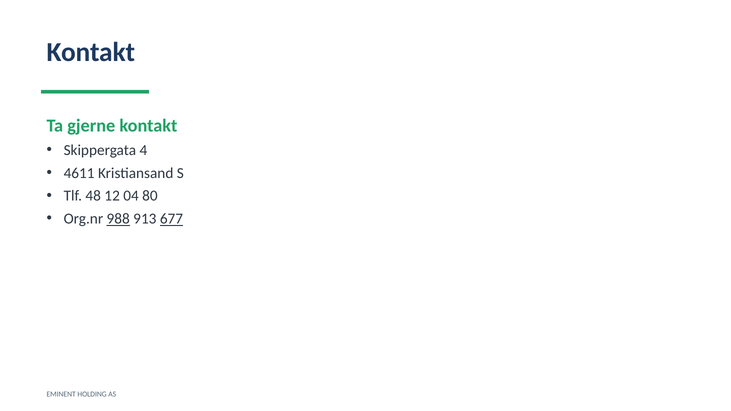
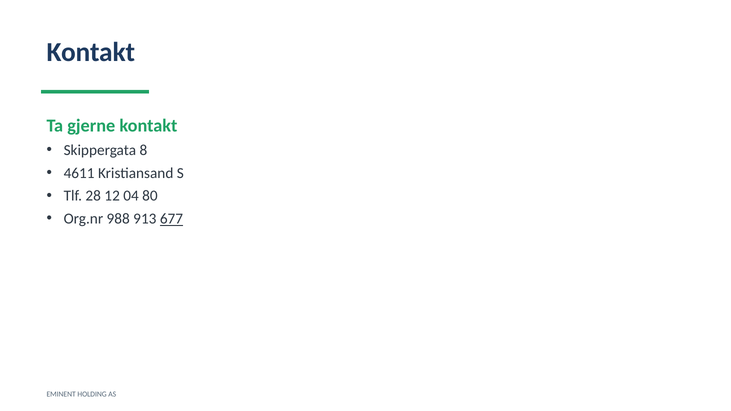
4: 4 -> 8 (143, 150)
48: 48 -> 28 (93, 196)
988 underline: present -> none (118, 219)
